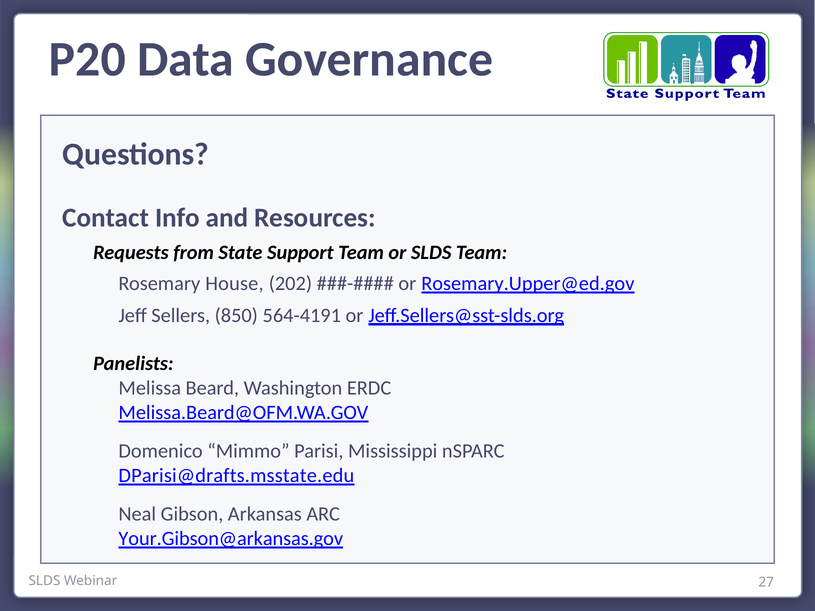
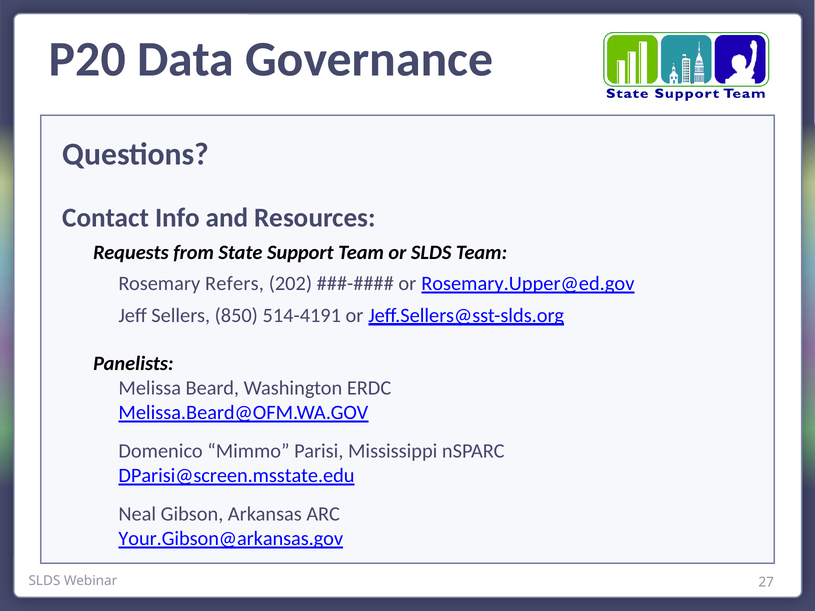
House: House -> Refers (234, 284)
564-4191: 564-4191 -> 514-4191 (302, 316)
DParisi@drafts.msstate.edu: DParisi@drafts.msstate.edu -> DParisi@screen.msstate.edu (236, 476)
